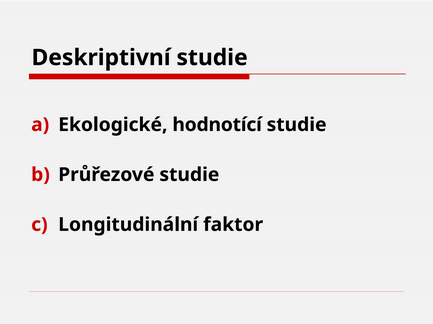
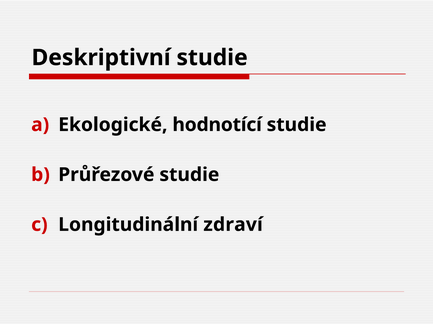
faktor: faktor -> zdraví (233, 225)
